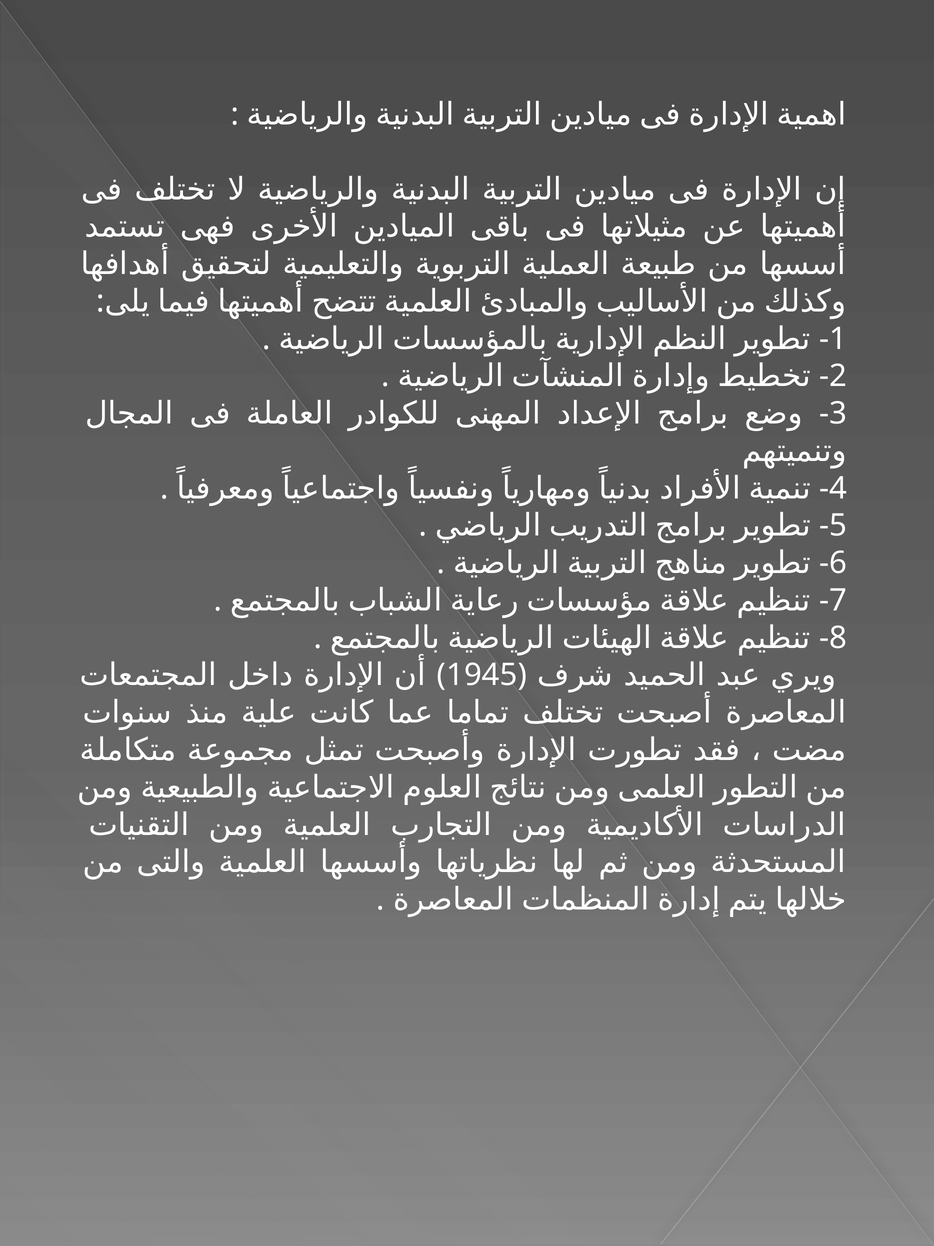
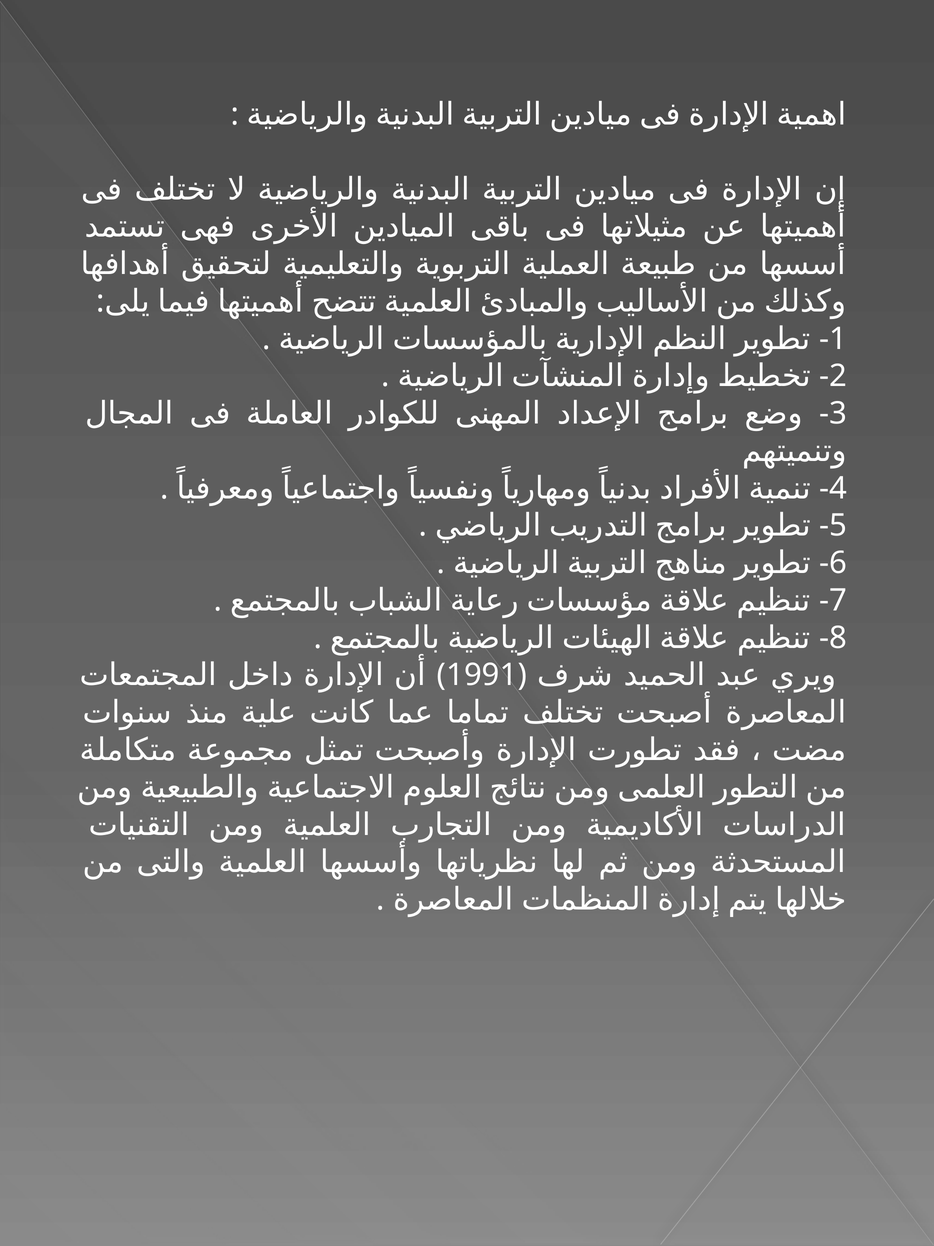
1945: 1945 -> 1991 (482, 675)
